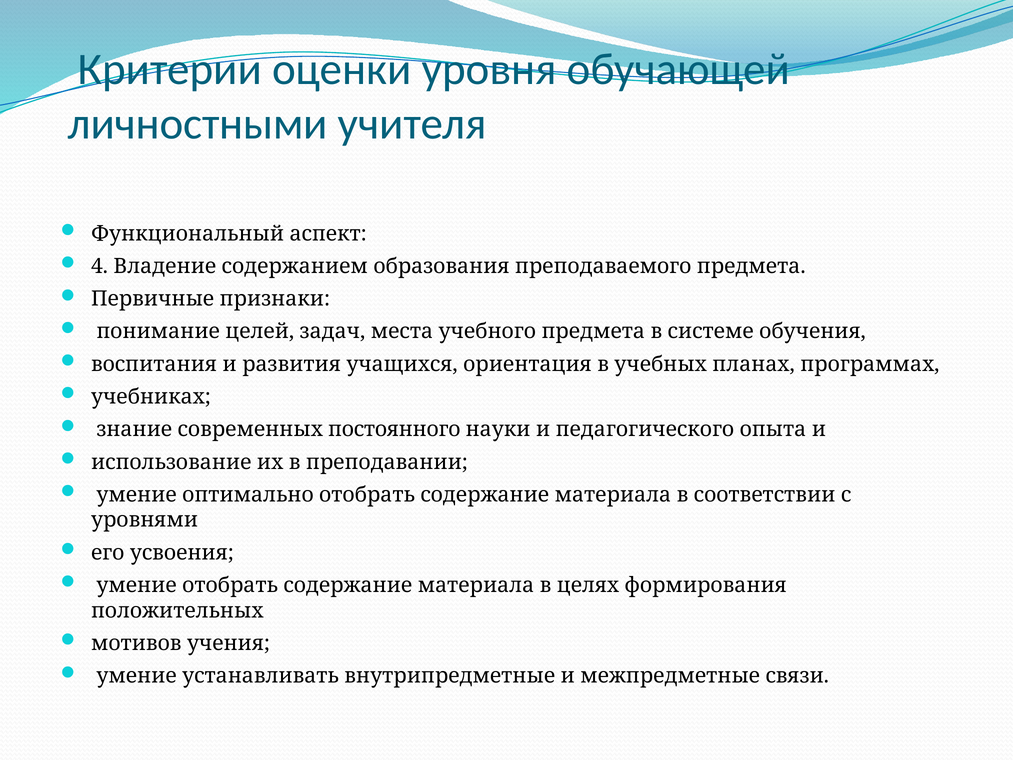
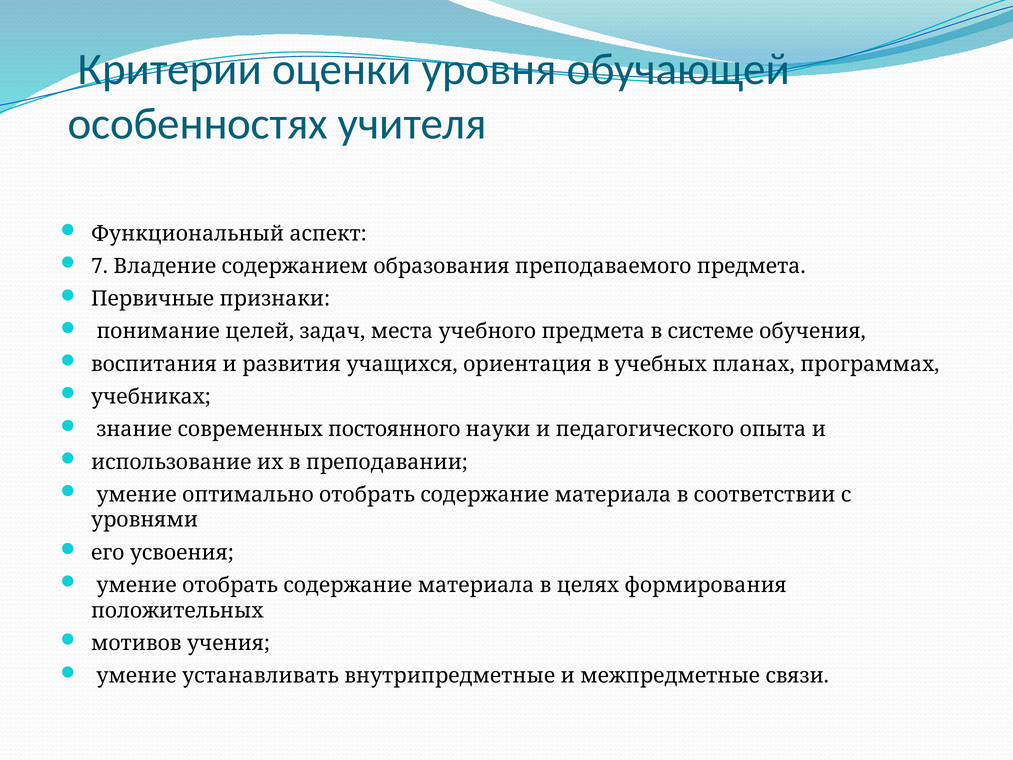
личностными: личностными -> особенностях (198, 124)
4: 4 -> 7 (100, 266)
